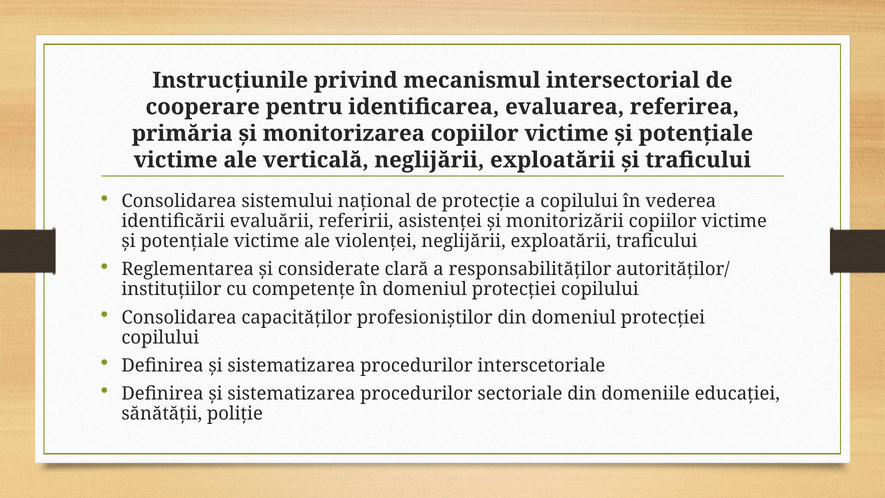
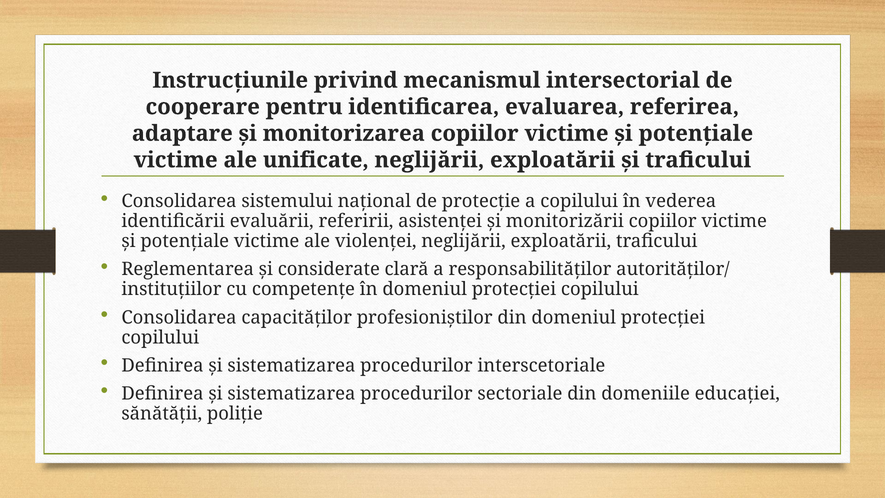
primăria: primăria -> adaptare (182, 133)
verticală: verticală -> unificate (316, 160)
